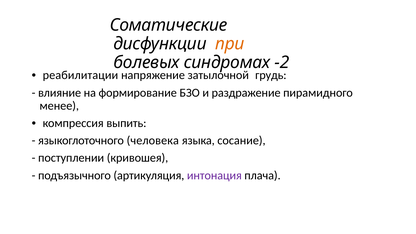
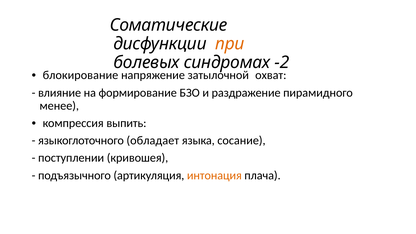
реабилитации: реабилитации -> блокирование (80, 75)
грудь: грудь -> охват (271, 75)
человека: человека -> обладает (153, 140)
интонация colour: purple -> orange (214, 175)
